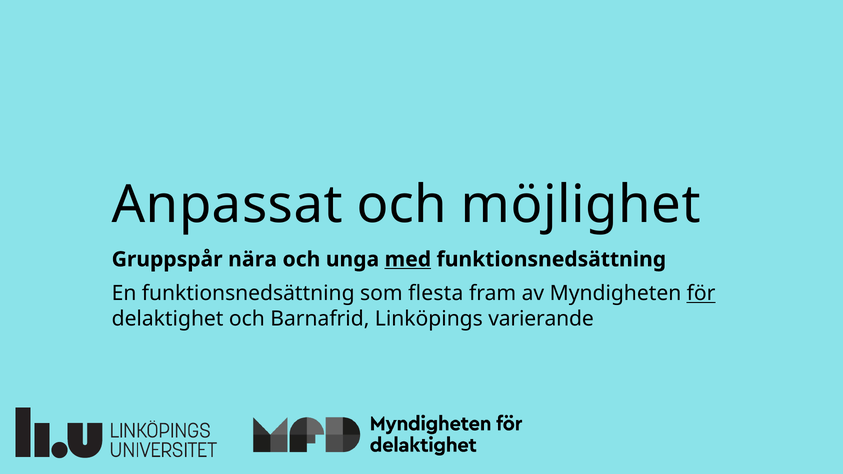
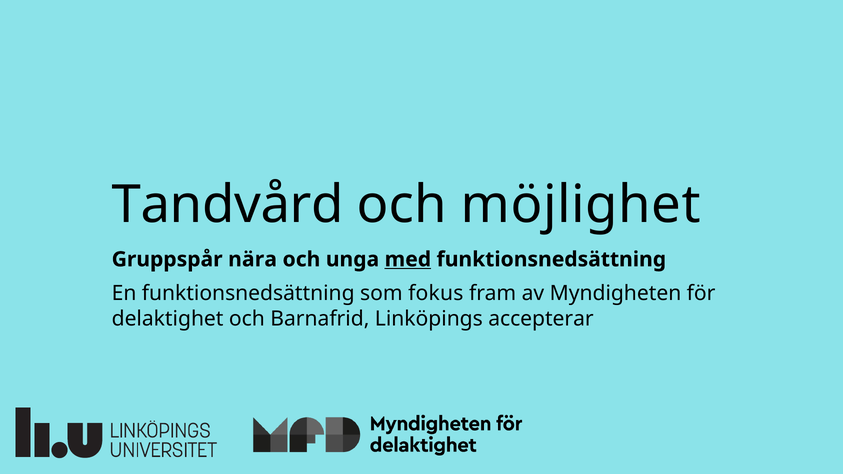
Anpassat: Anpassat -> Tandvård (228, 205)
flesta: flesta -> fokus (436, 294)
för underline: present -> none (701, 294)
varierande: varierande -> accepterar (541, 319)
